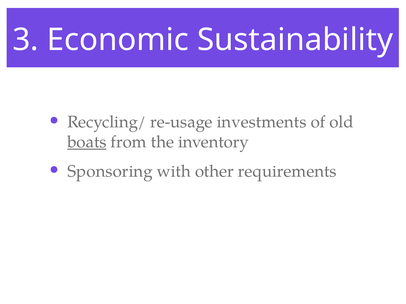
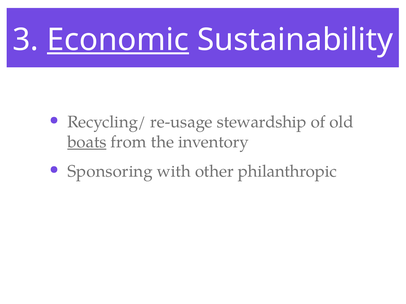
Economic underline: none -> present (118, 40)
investments: investments -> stewardship (262, 122)
requirements: requirements -> philanthropic (287, 172)
